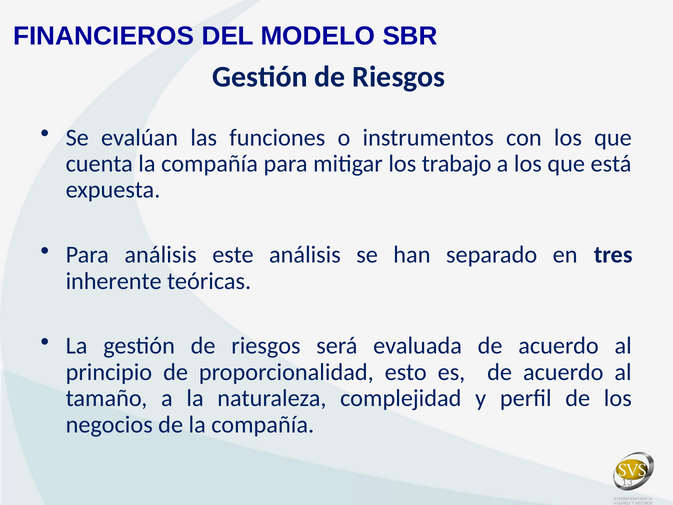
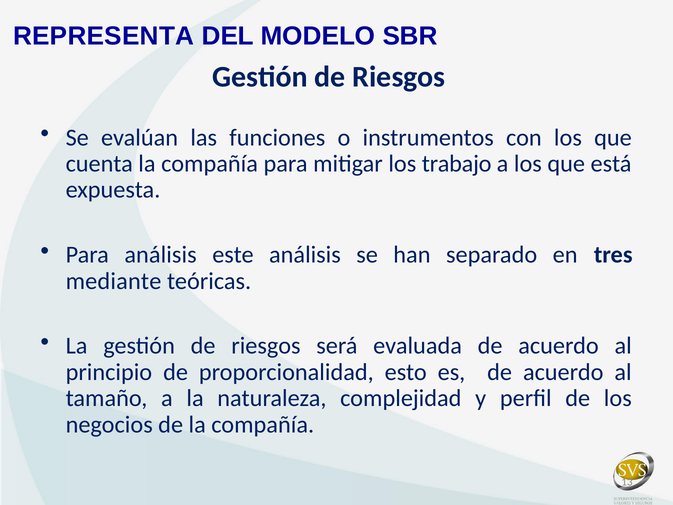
FINANCIEROS: FINANCIEROS -> REPRESENTA (104, 36)
inherente: inherente -> mediante (114, 281)
